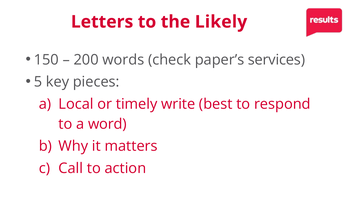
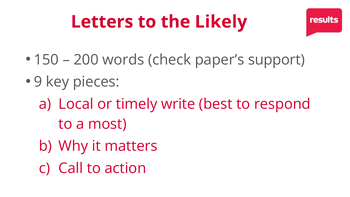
services: services -> support (276, 60)
5: 5 -> 9 (38, 82)
word: word -> most (107, 124)
